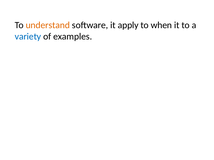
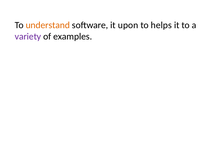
apply: apply -> upon (128, 25)
when: when -> helps (161, 25)
variety colour: blue -> purple (28, 37)
